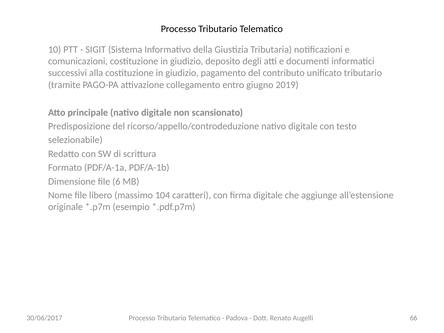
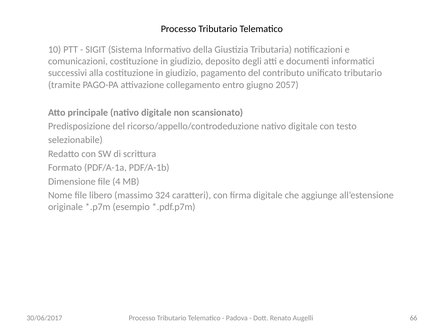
2019: 2019 -> 2057 (287, 85)
6: 6 -> 4 (116, 181)
104: 104 -> 324 (163, 195)
